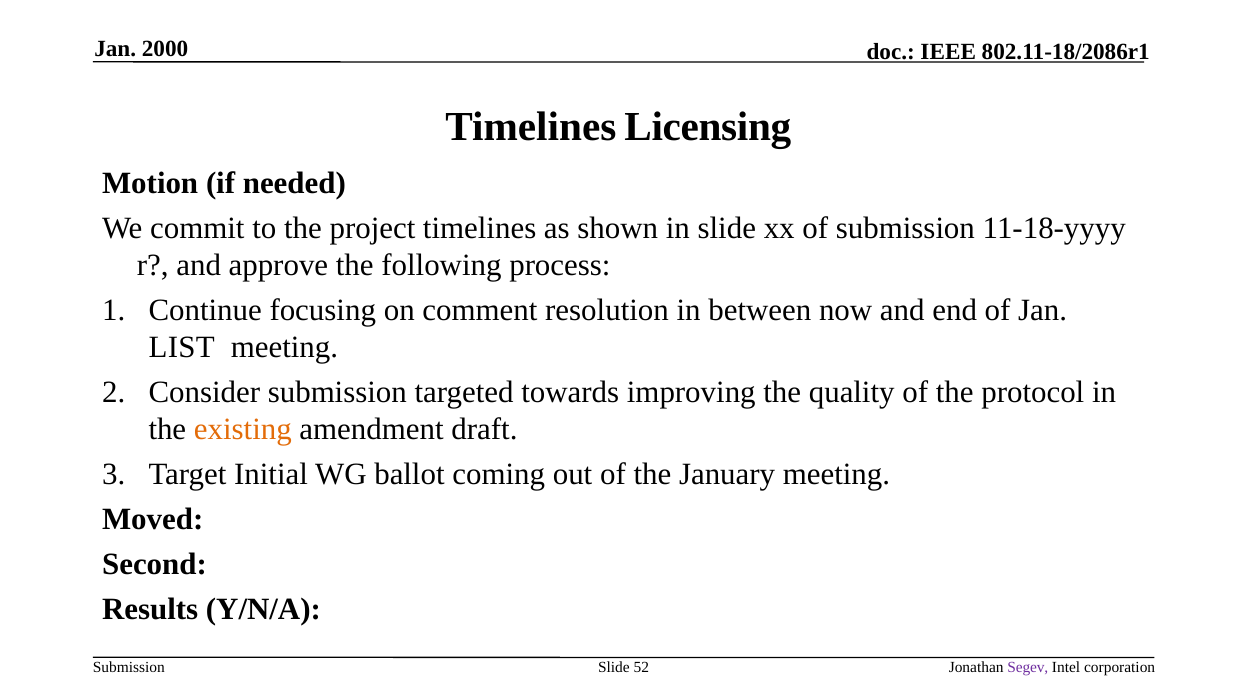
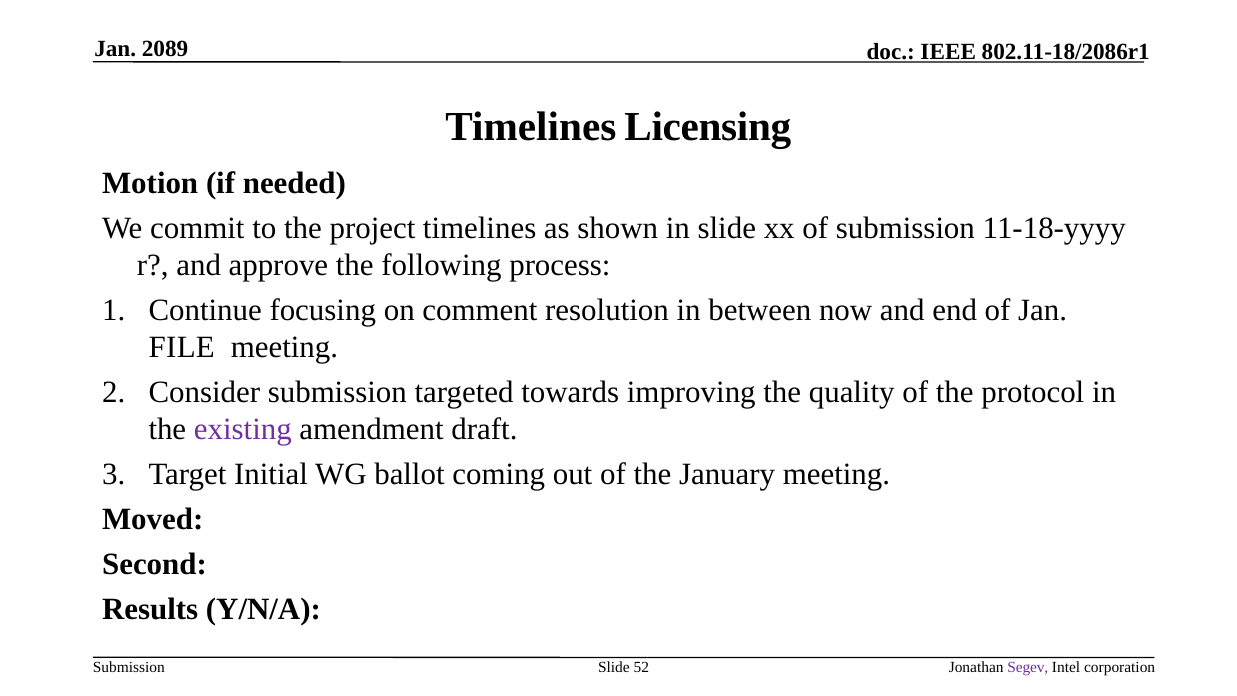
2000: 2000 -> 2089 (165, 49)
LIST: LIST -> FILE (182, 347)
existing colour: orange -> purple (243, 429)
